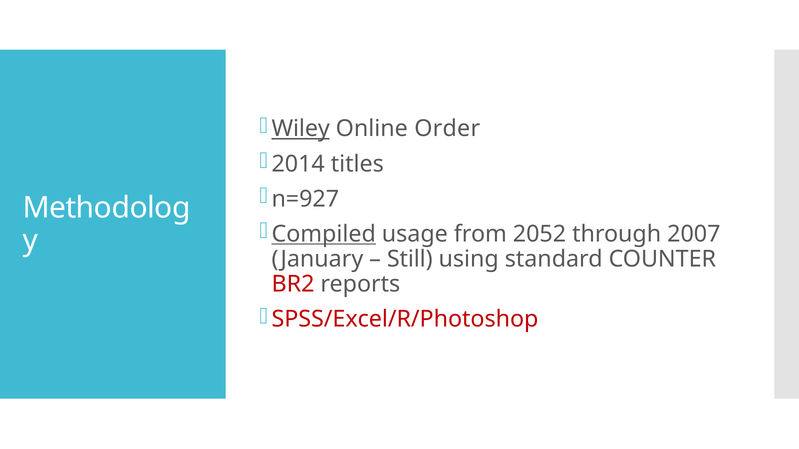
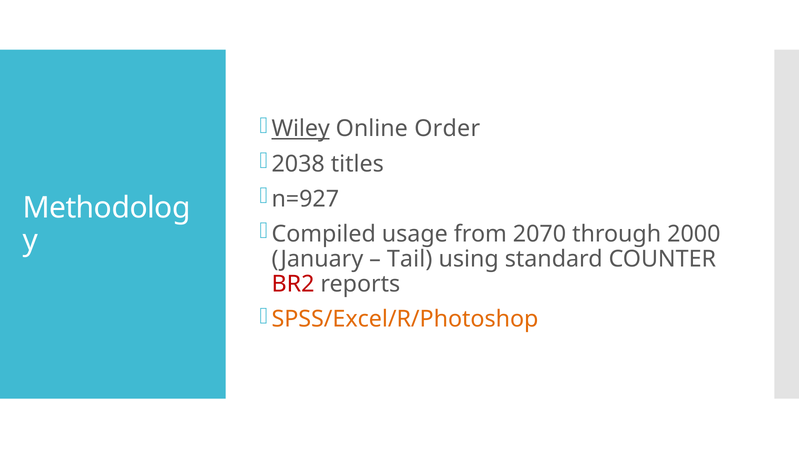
2014: 2014 -> 2038 (298, 164)
Compiled underline: present -> none (324, 234)
2052: 2052 -> 2070 (539, 234)
2007: 2007 -> 2000 (694, 234)
Still: Still -> Tail (410, 259)
SPSS/Excel/R/Photoshop colour: red -> orange (405, 320)
